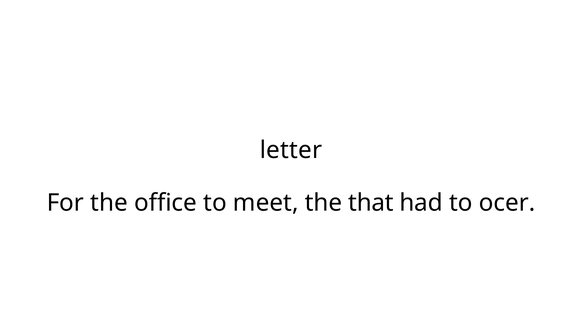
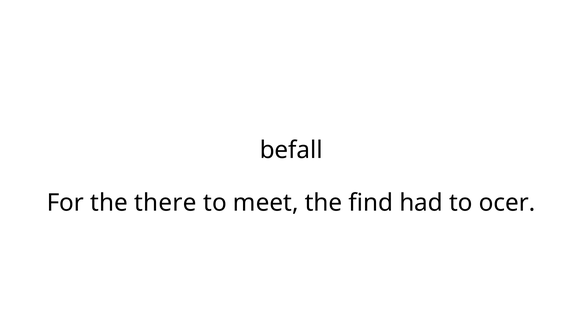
letter: letter -> befall (291, 150)
office: office -> there (165, 203)
that: that -> find (371, 203)
